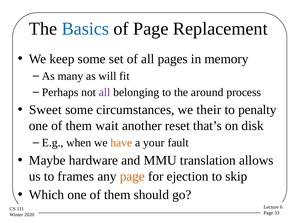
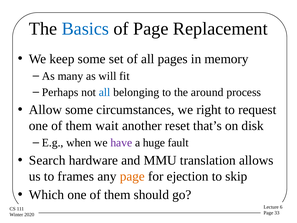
all colour: purple -> blue (105, 92)
Sweet: Sweet -> Allow (45, 110)
their: their -> right (209, 110)
penalty: penalty -> request (257, 110)
have colour: orange -> purple (121, 143)
your: your -> huge (154, 143)
Maybe: Maybe -> Search (47, 160)
